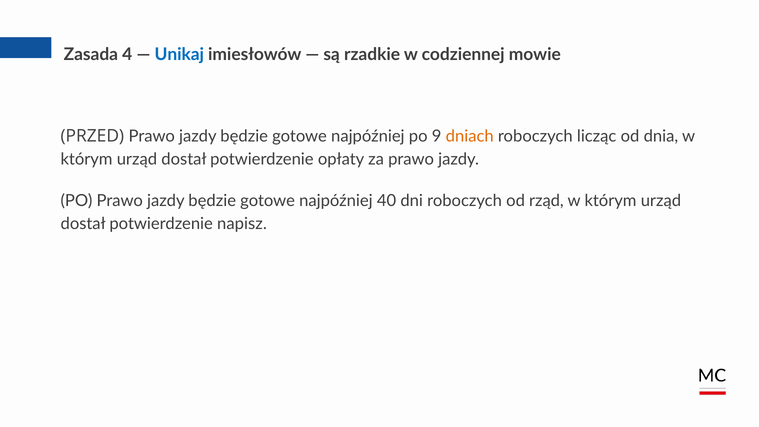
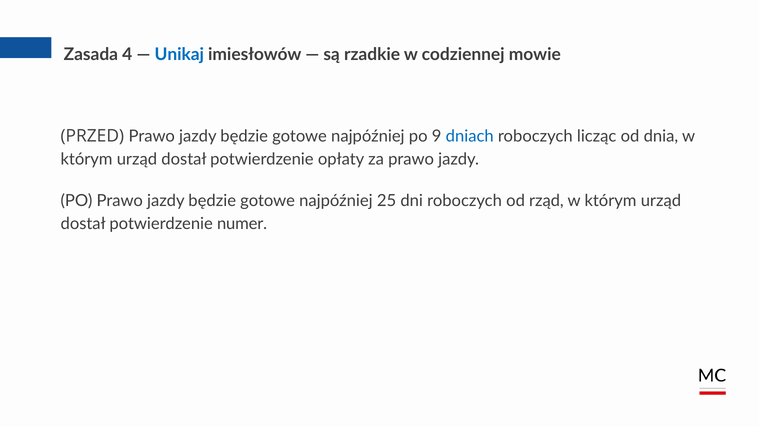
dniach colour: orange -> blue (470, 136)
40: 40 -> 25 (387, 201)
napisz: napisz -> numer (242, 224)
